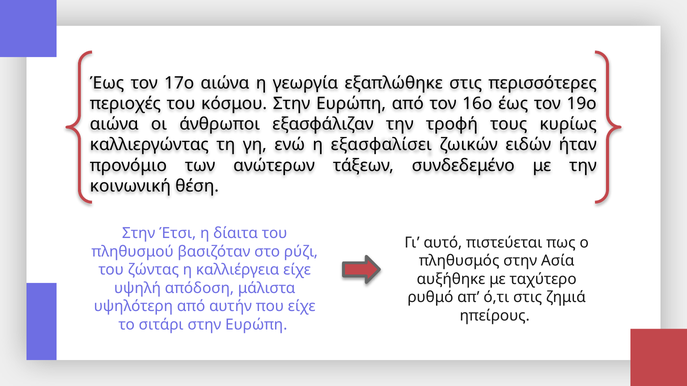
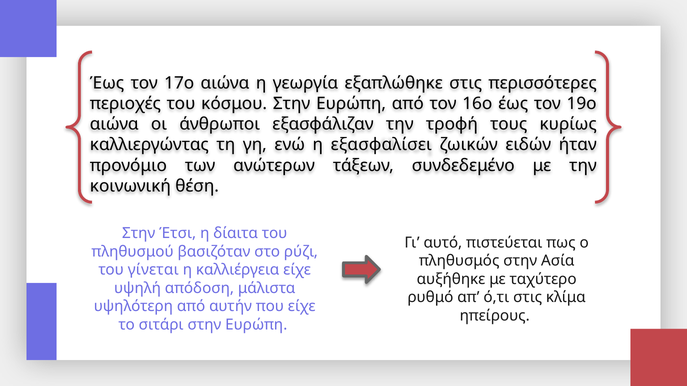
ζώντας: ζώντας -> γίνεται (153, 270)
ζημιά: ζημιά -> κλίμα (566, 298)
